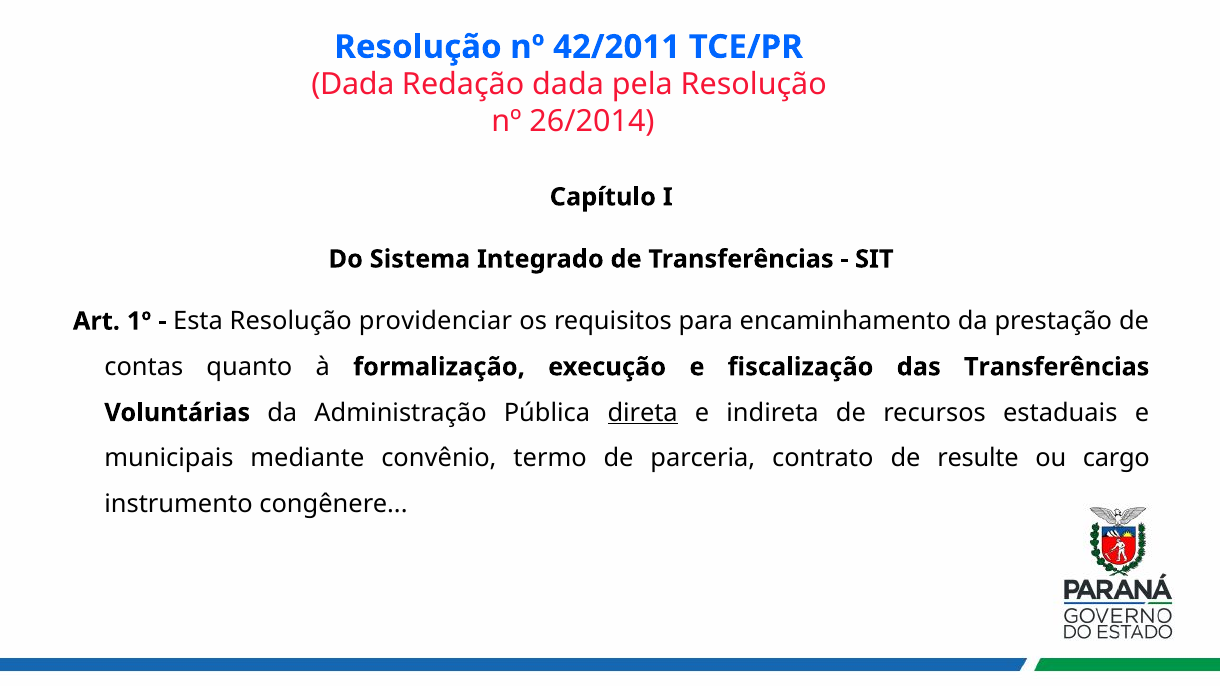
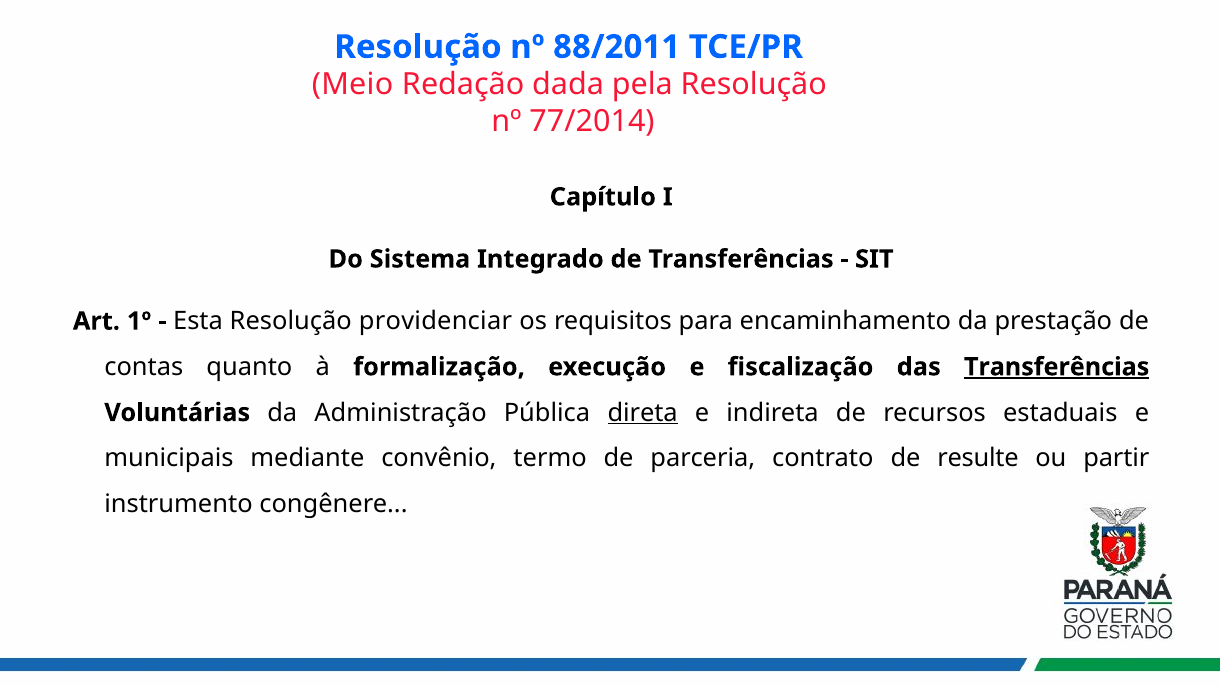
42/2011: 42/2011 -> 88/2011 (617, 47)
Dada: Dada -> Meio (353, 85)
26/2014: 26/2014 -> 77/2014 (592, 121)
Transferências underline: none -> present (1057, 367)
cargo: cargo -> partir (1116, 459)
